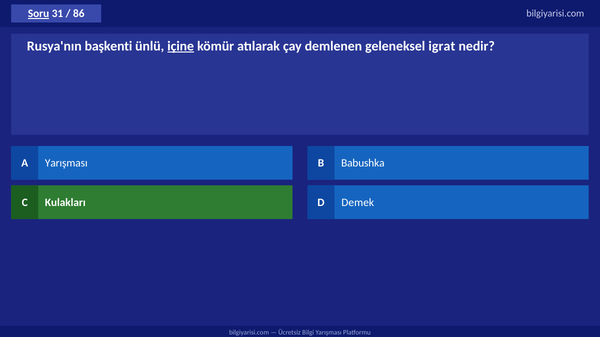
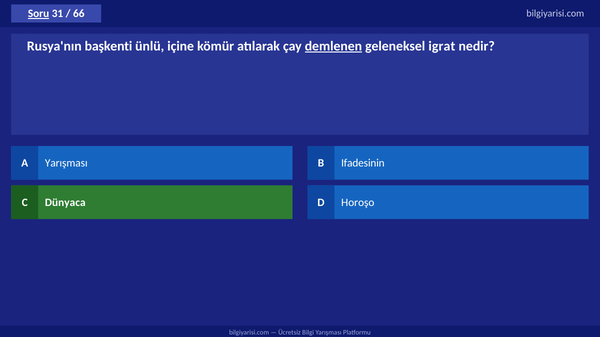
86: 86 -> 66 (79, 14)
içine underline: present -> none (181, 46)
demlenen underline: none -> present (333, 46)
Babushka: Babushka -> Ifadesinin (363, 163)
Kulakları: Kulakları -> Dünyaca (65, 203)
Demek: Demek -> Horoşo (358, 203)
